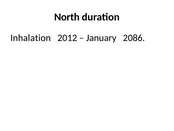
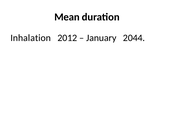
North: North -> Mean (67, 17)
2086: 2086 -> 2044 (134, 38)
